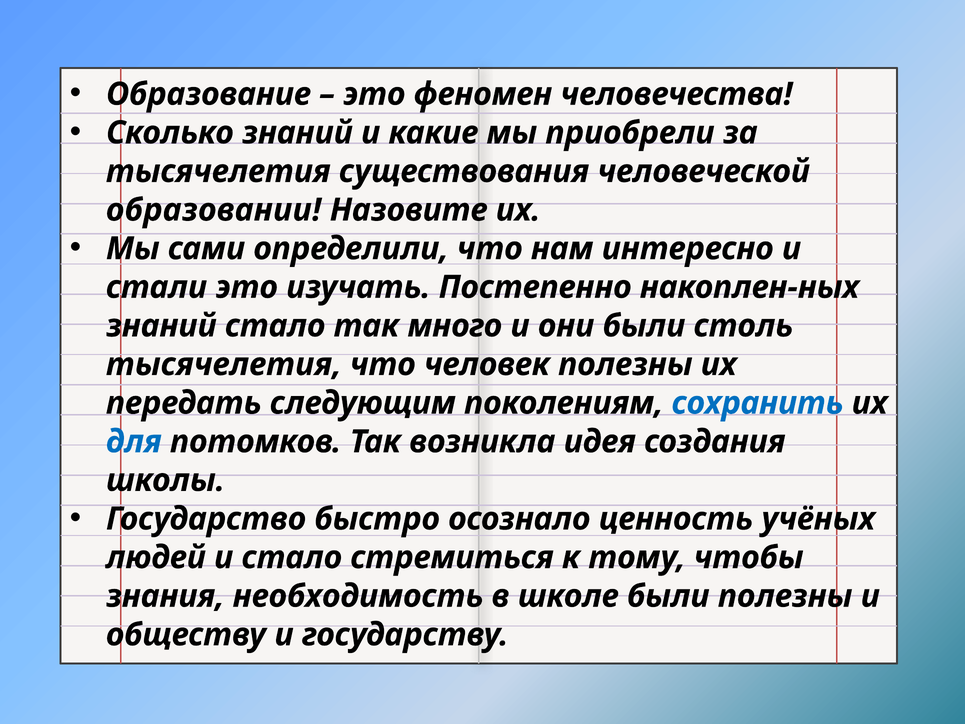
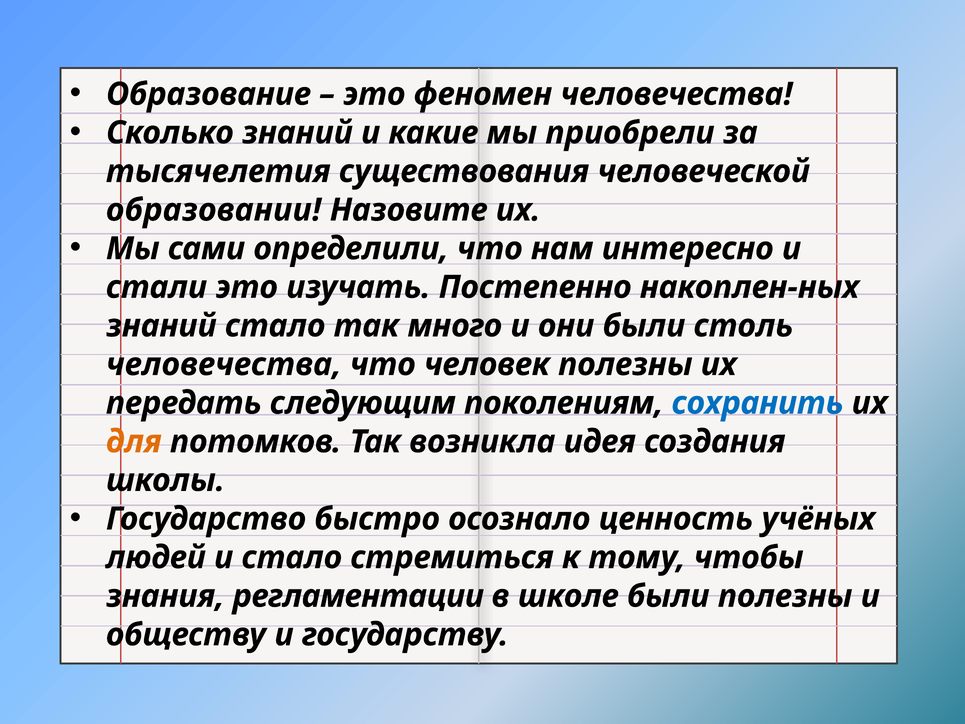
тысячелетия: тысячелетия -> человечества (224, 364)
для colour: blue -> orange (134, 442)
необходимость: необходимость -> регламентации (358, 596)
